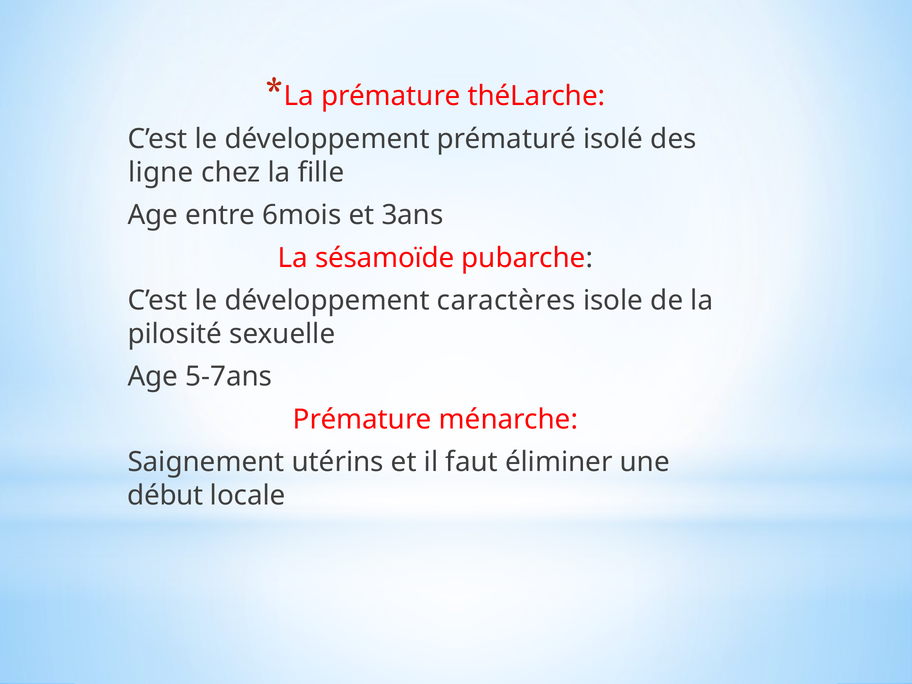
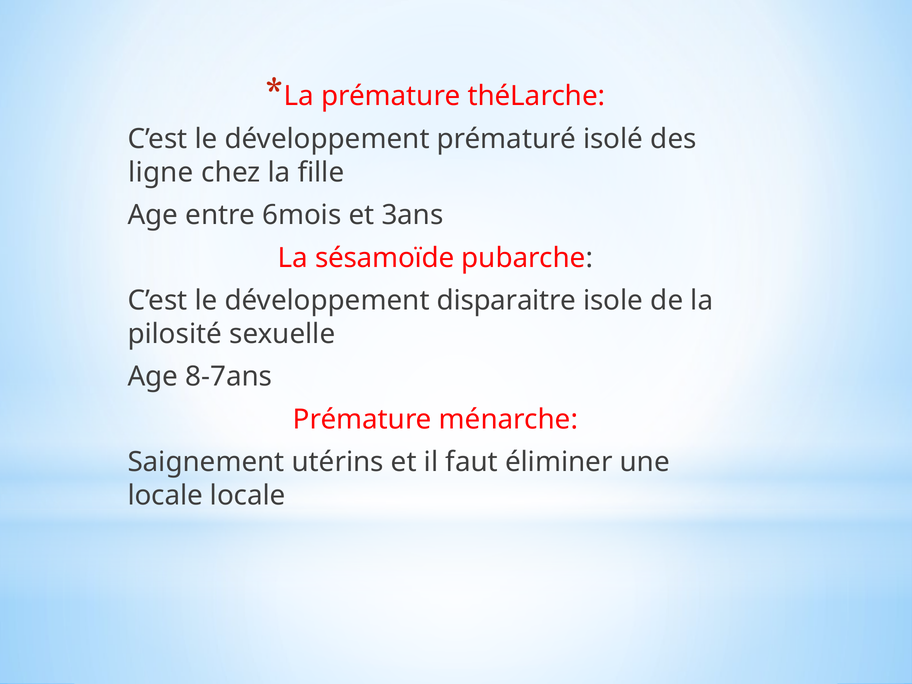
caractères: caractères -> disparaitre (506, 301)
5-7ans: 5-7ans -> 8-7ans (229, 377)
début: début -> locale (165, 496)
